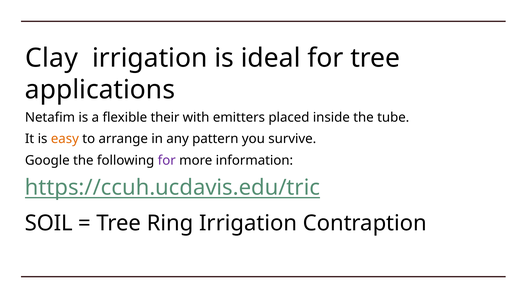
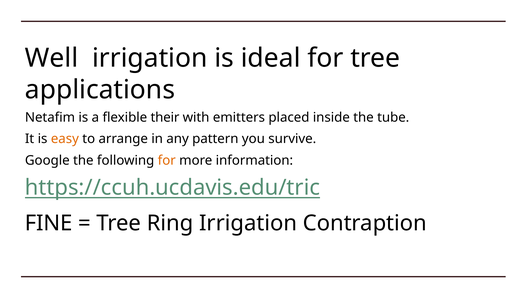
Clay: Clay -> Well (52, 58)
for colour: purple -> orange (167, 160)
SOIL: SOIL -> FINE (49, 223)
